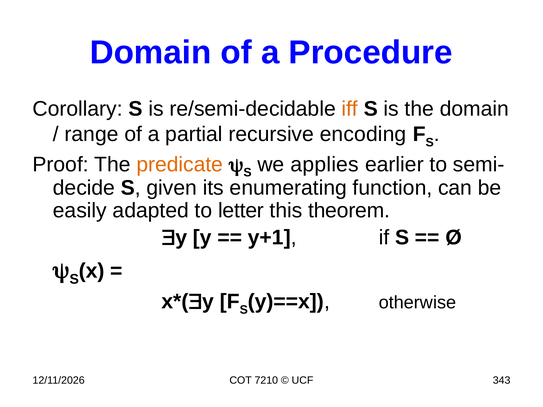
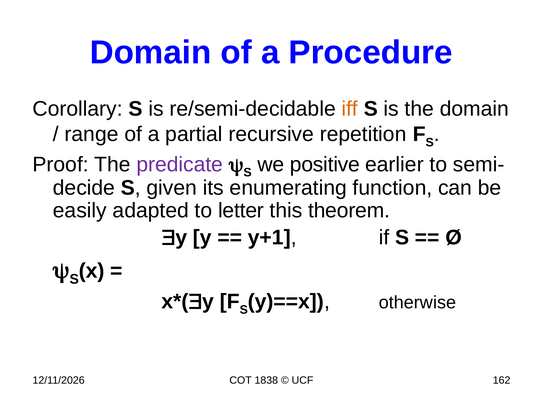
encoding: encoding -> repetition (363, 134)
predicate colour: orange -> purple (180, 165)
applies: applies -> positive (325, 165)
7210: 7210 -> 1838 (266, 381)
343: 343 -> 162 (502, 381)
